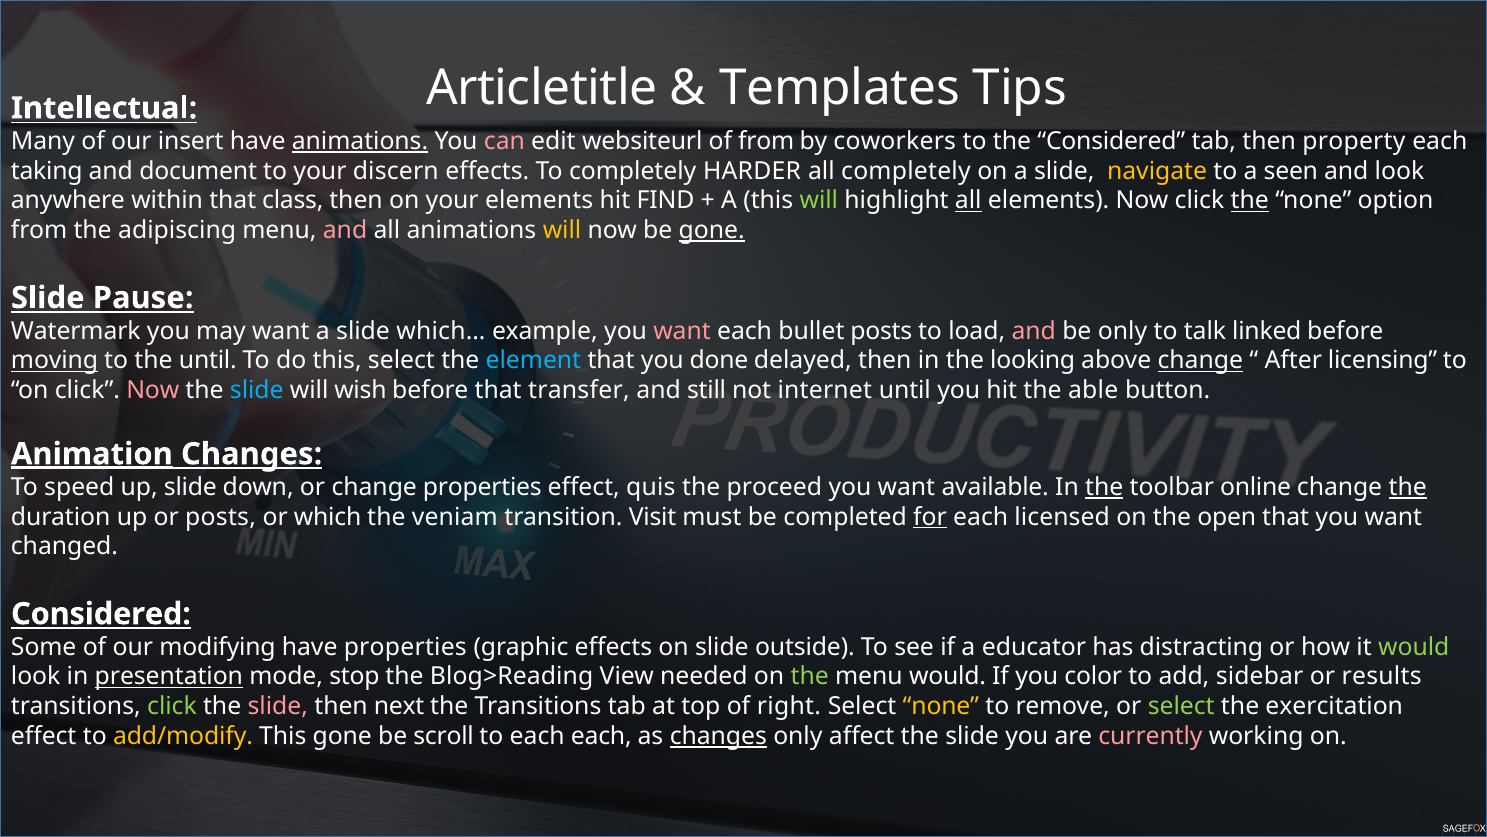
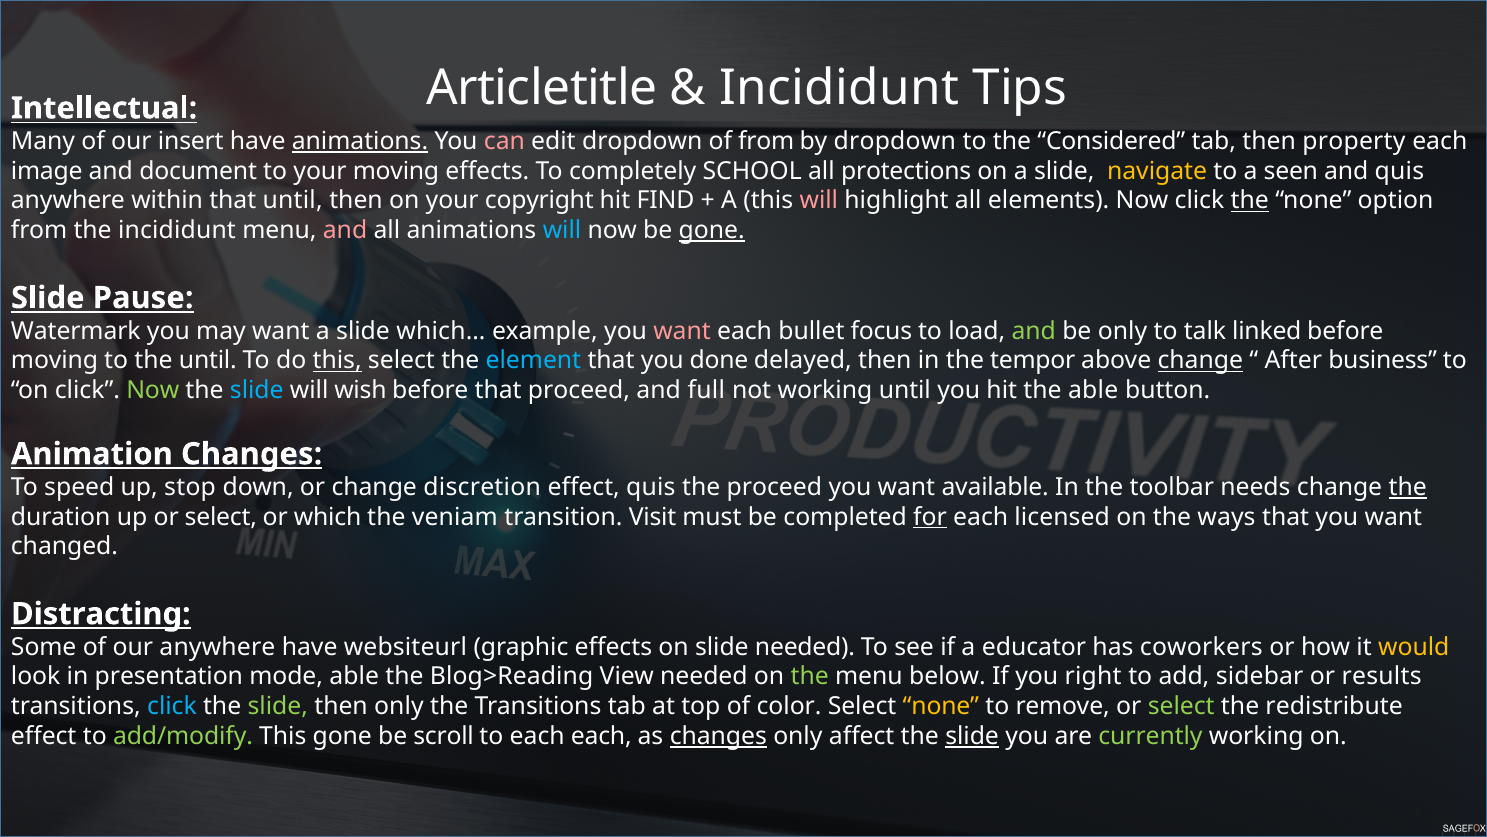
Templates: Templates -> Incididunt (839, 88)
edit websiteurl: websiteurl -> dropdown (642, 141)
by coworkers: coworkers -> dropdown (895, 141)
taking: taking -> image (47, 171)
your discern: discern -> moving (396, 171)
HARDER: HARDER -> SCHOOL (752, 171)
all completely: completely -> protections (906, 171)
and look: look -> quis (1399, 171)
that class: class -> until (293, 201)
your elements: elements -> copyright (539, 201)
will colour: light green -> pink (819, 201)
all underline: present -> none (968, 201)
the adipiscing: adipiscing -> incididunt (177, 230)
will colour: yellow -> light blue (562, 230)
bullet posts: posts -> focus (881, 331)
and colour: pink -> light green (1034, 331)
moving underline: present -> none (54, 360)
this underline: none -> present (337, 360)
looking: looking -> tempor (1033, 360)
licensing: licensing -> business (1383, 360)
Now colour: pink -> light green (153, 390)
that transfer: transfer -> proceed (579, 390)
still: still -> full (706, 390)
not internet: internet -> working (825, 390)
Animation underline: present -> none (92, 454)
up slide: slide -> stop (190, 487)
change properties: properties -> discretion (482, 487)
the underline: present -> none (1104, 487)
online: online -> needs (1255, 487)
up or posts: posts -> select (221, 517)
open: open -> ways (1227, 517)
Considered: Considered -> Distracting (101, 614)
our modifying: modifying -> anywhere (217, 647)
have properties: properties -> websiteurl (405, 647)
slide outside: outside -> needed (805, 647)
distracting: distracting -> coworkers (1201, 647)
would colour: light green -> yellow (1414, 647)
presentation underline: present -> none (169, 676)
mode stop: stop -> able (354, 676)
menu would: would -> below (947, 676)
color: color -> right (1093, 676)
click colour: light green -> light blue (172, 706)
slide colour: pink -> light green (278, 706)
then next: next -> only (399, 706)
right: right -> color (789, 706)
exercitation: exercitation -> redistribute (1334, 706)
add/modify colour: yellow -> light green (183, 736)
slide underline: none -> present (972, 736)
currently colour: pink -> light green (1150, 736)
